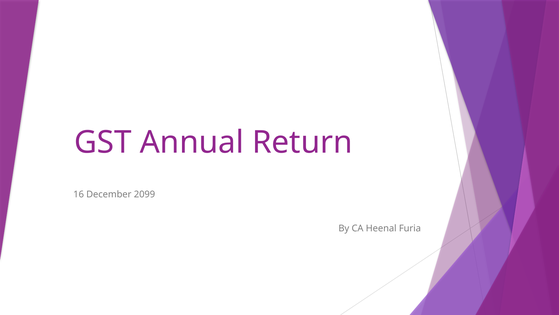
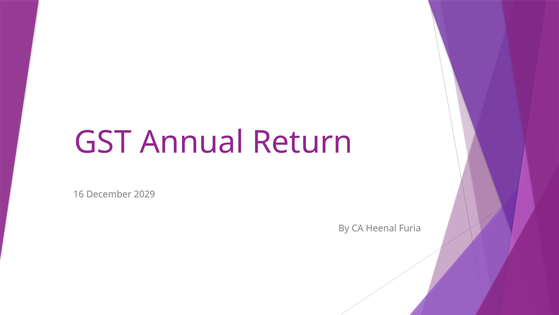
2099: 2099 -> 2029 (144, 194)
